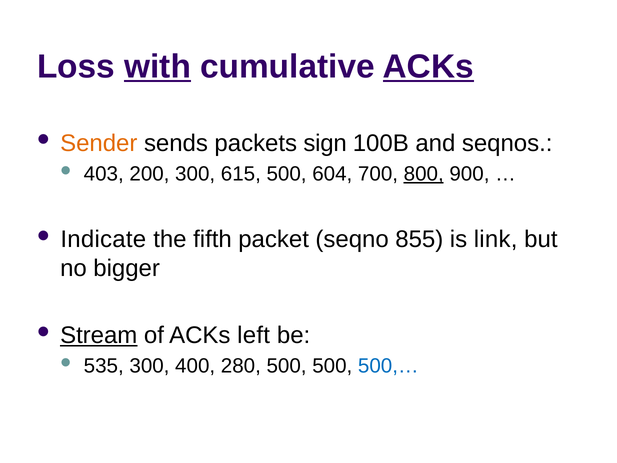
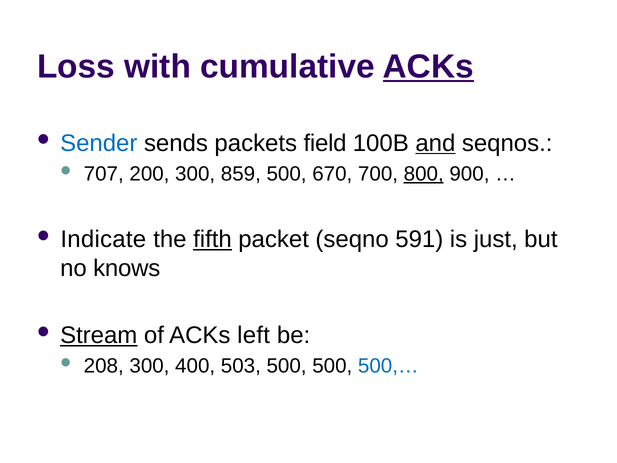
with underline: present -> none (158, 67)
Sender colour: orange -> blue (99, 143)
sign: sign -> field (325, 143)
and underline: none -> present (435, 143)
403: 403 -> 707 (104, 174)
615: 615 -> 859 (241, 174)
604: 604 -> 670 (332, 174)
fifth underline: none -> present (212, 239)
855: 855 -> 591 (419, 239)
link: link -> just (496, 239)
bigger: bigger -> knows (127, 268)
535: 535 -> 208 (104, 366)
280: 280 -> 503 (241, 366)
